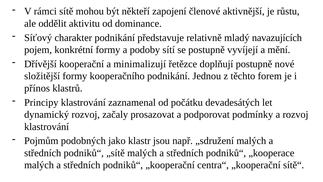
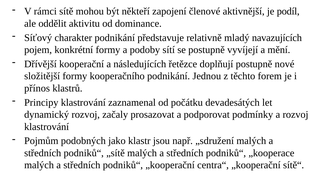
růstu: růstu -> podíl (288, 11)
minimalizují: minimalizují -> následujících (140, 64)
